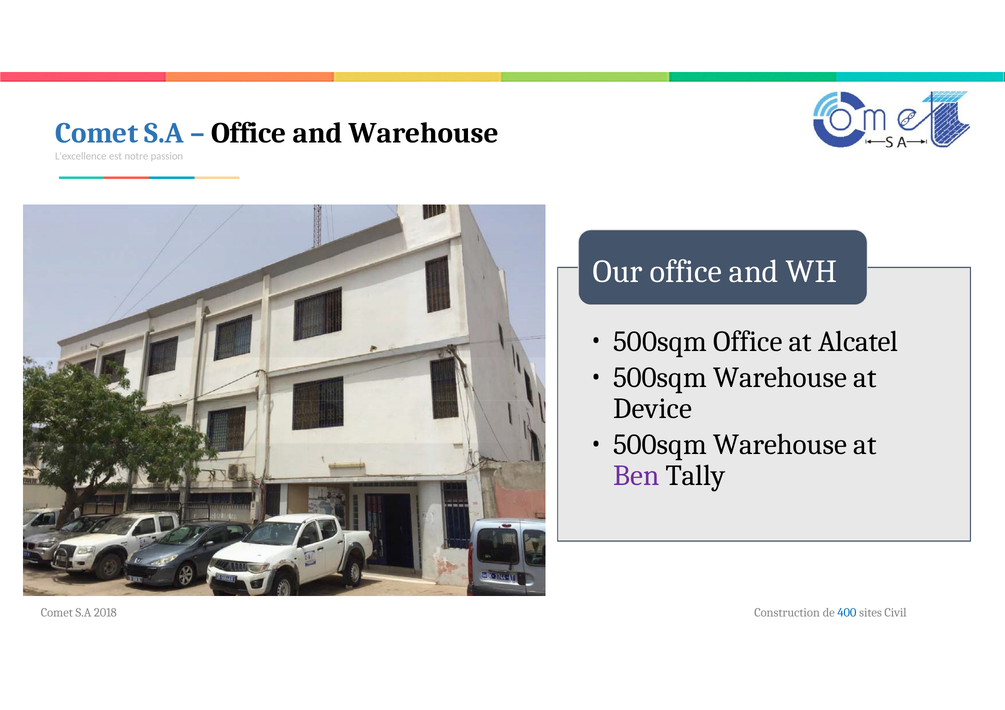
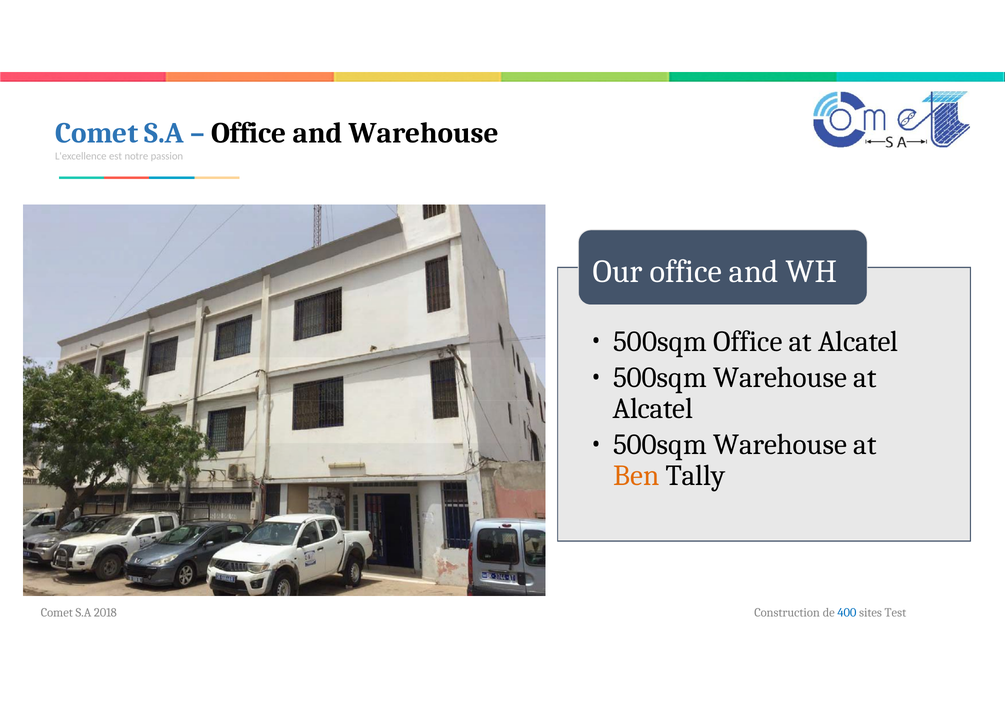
Device: Device -> Alcatel (653, 409)
Ben colour: purple -> orange (636, 476)
Civil: Civil -> Test (895, 613)
